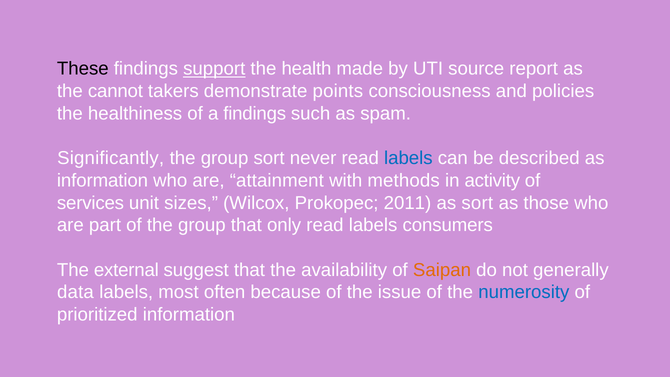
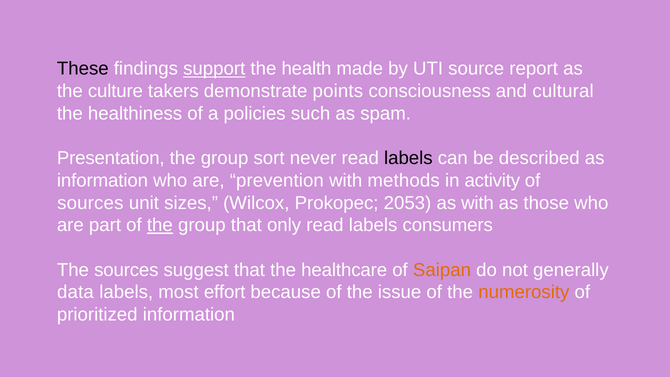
cannot: cannot -> culture (115, 91)
policies: policies -> cultural (563, 91)
a findings: findings -> policies (255, 114)
Significantly: Significantly -> Presentation (111, 158)
labels colour: blue -> black (408, 158)
attainment: attainment -> prevention (277, 181)
services: services -> sources (90, 203)
2011: 2011 -> 2053 (407, 203)
as sort: sort -> with (477, 203)
the underline: none -> present (160, 225)
The external: external -> sources (126, 270)
availability: availability -> healthcare (344, 270)
often: often -> effort (225, 292)
numerosity colour: blue -> orange (524, 292)
